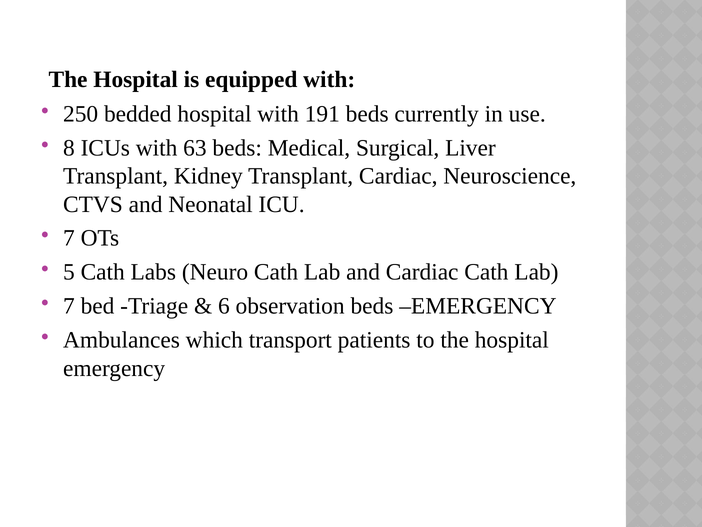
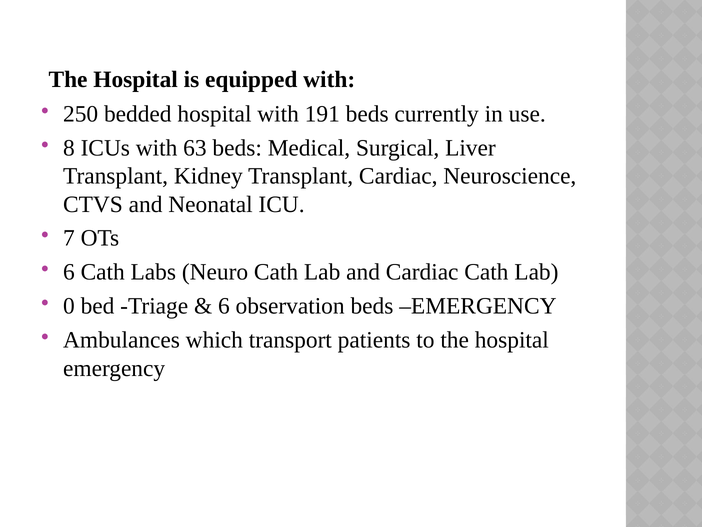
5: 5 -> 6 (69, 272)
7: 7 -> 0 (69, 306)
